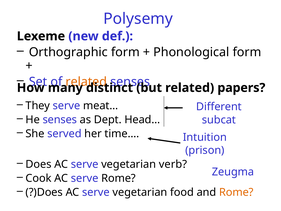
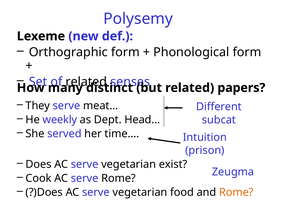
related colour: orange -> black (86, 82)
He senses: senses -> weekly (60, 120)
verb: verb -> exist (173, 164)
